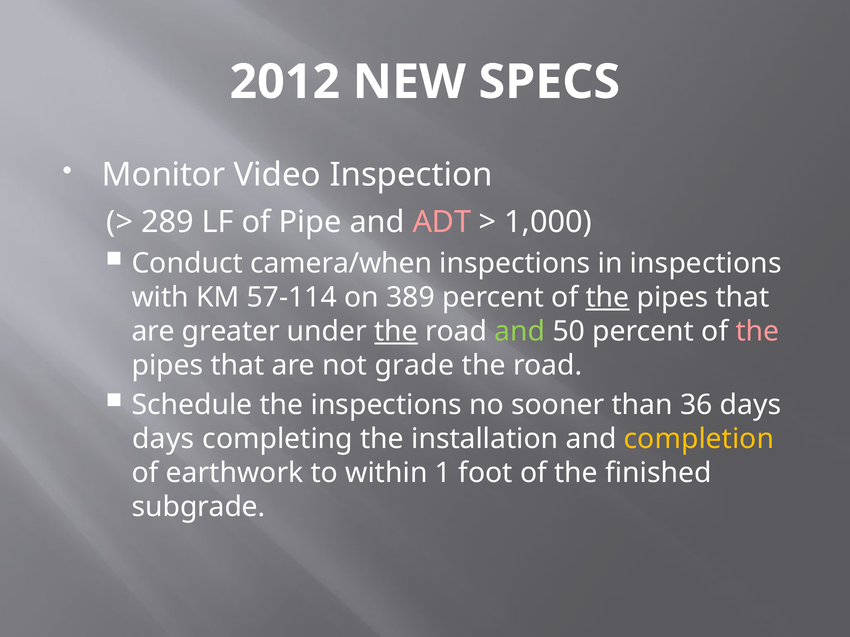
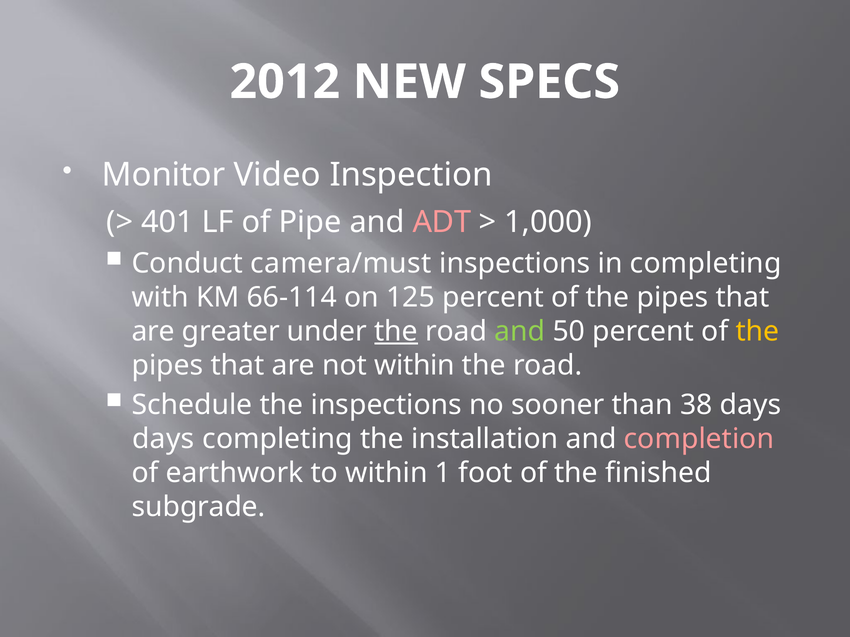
289: 289 -> 401 (167, 222)
camera/when: camera/when -> camera/must (341, 264)
in inspections: inspections -> completing (706, 264)
57-114: 57-114 -> 66-114 (292, 298)
389: 389 -> 125 (411, 298)
the underline: present -> none (607, 298)
the colour: pink -> yellow (758, 332)
not grade: grade -> within (415, 366)
36: 36 -> 38 (696, 405)
completion colour: yellow -> pink (699, 439)
